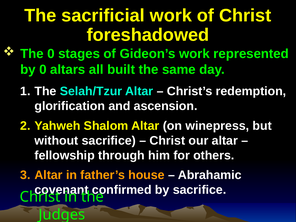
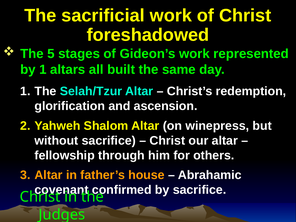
The 0: 0 -> 5 (51, 54)
by 0: 0 -> 1 (43, 69)
